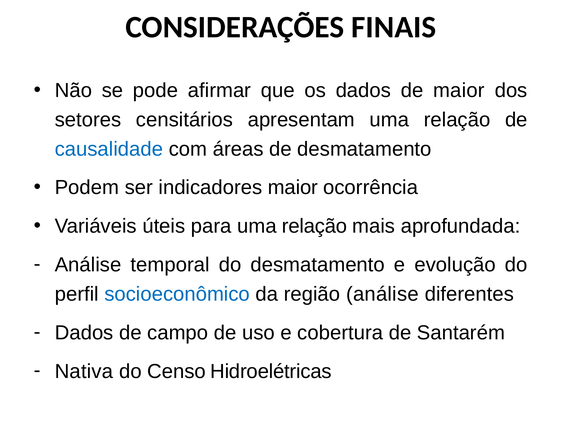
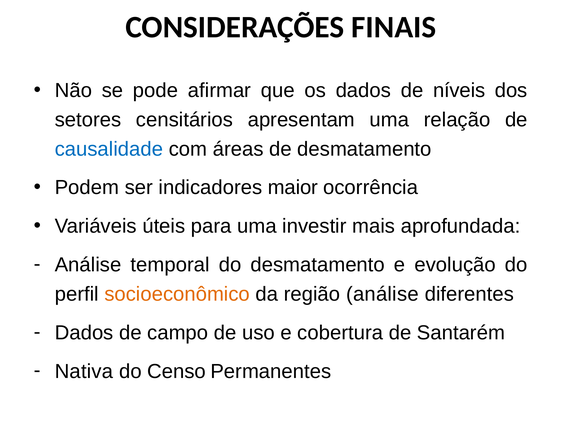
de maior: maior -> níveis (459, 90)
para uma relação: relação -> investir (314, 226)
socioeconômico colour: blue -> orange (177, 294)
Hidroelétricas: Hidroelétricas -> Permanentes (271, 371)
